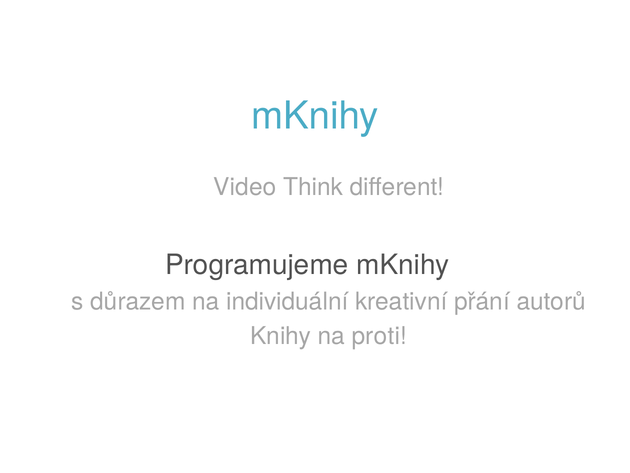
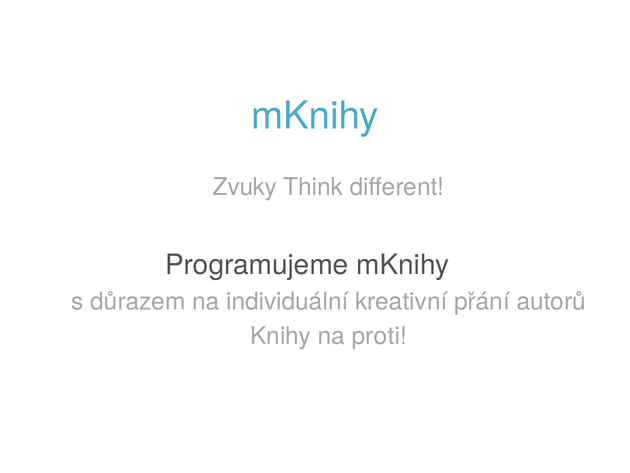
Video: Video -> Zvuky (245, 187)
